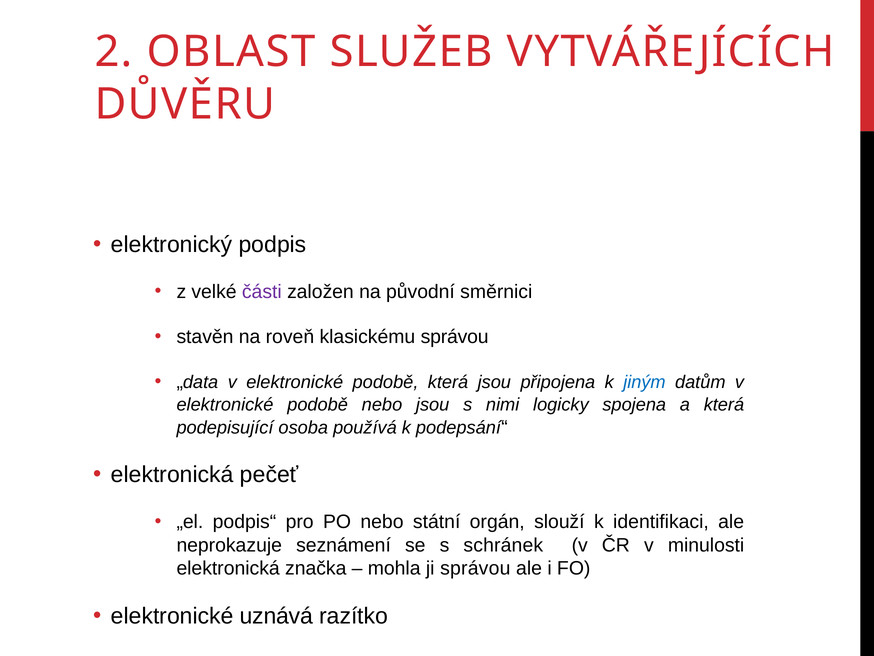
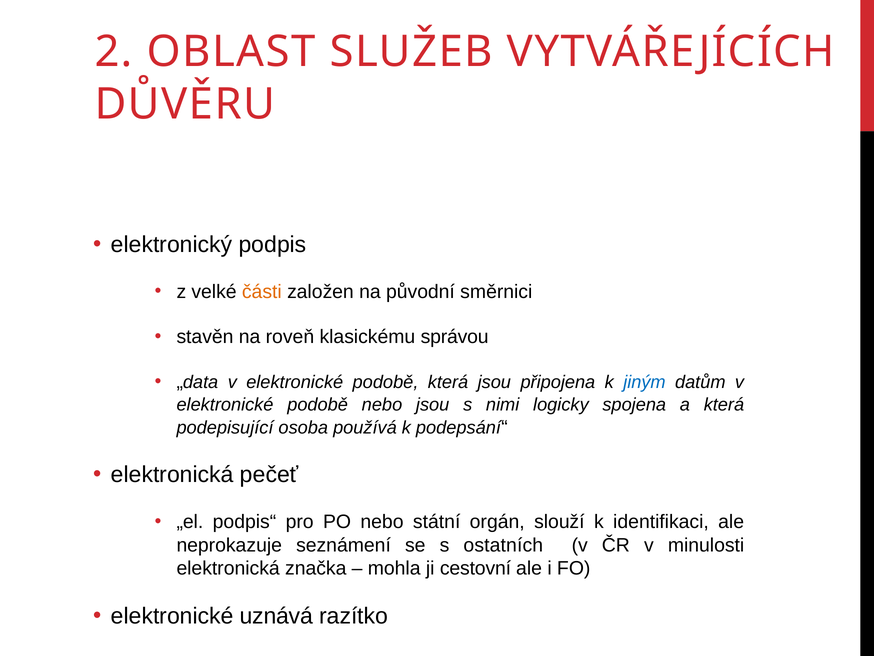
části colour: purple -> orange (262, 291)
schránek: schránek -> ostatních (503, 545)
ji správou: správou -> cestovní (475, 568)
